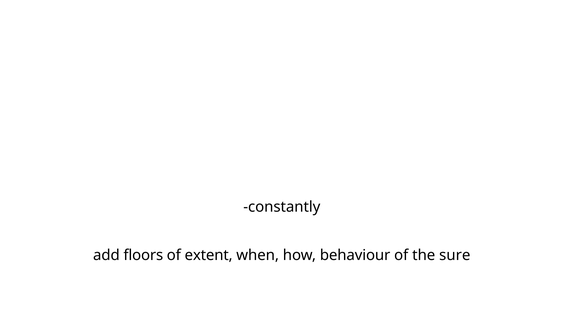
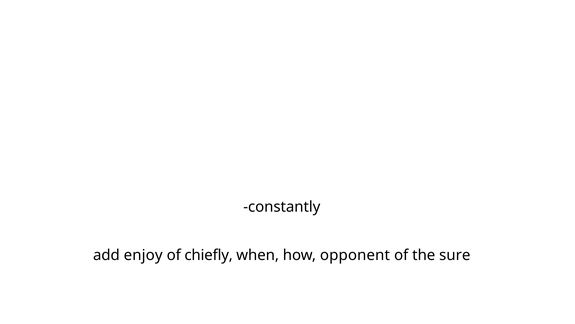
floors: floors -> enjoy (143, 255)
extent: extent -> chiefly (209, 255)
behaviour: behaviour -> opponent (355, 255)
